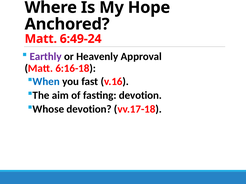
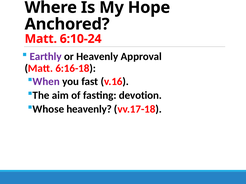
6:49-24: 6:49-24 -> 6:10-24 (81, 39)
When colour: blue -> purple (46, 82)
Whose devotion: devotion -> heavenly (89, 109)
